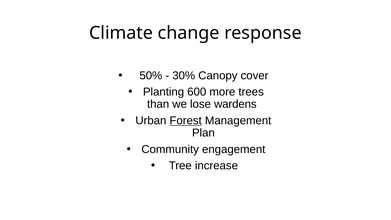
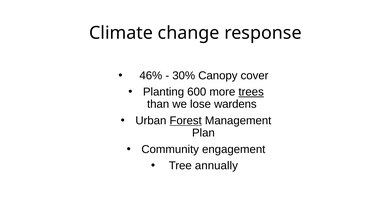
50%: 50% -> 46% (151, 75)
trees underline: none -> present (251, 92)
increase: increase -> annually (216, 166)
